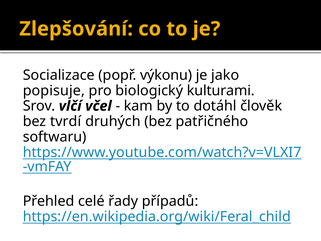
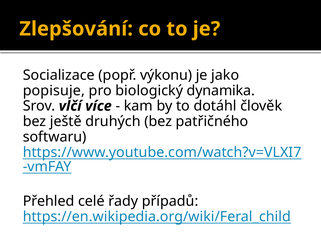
kulturami: kulturami -> dynamika (221, 91)
včel: včel -> více (98, 106)
tvrdí: tvrdí -> ještě (66, 121)
